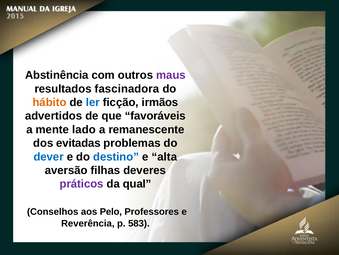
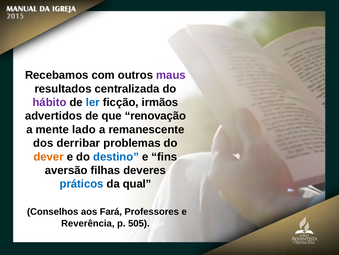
Abstinência: Abstinência -> Recebamos (57, 75)
fascinadora: fascinadora -> centralizada (127, 89)
hábito colour: orange -> purple (50, 102)
favoráveis: favoráveis -> renovação (155, 116)
evitadas: evitadas -> derribar (78, 143)
dever colour: blue -> orange (49, 156)
alta: alta -> fins (164, 156)
práticos colour: purple -> blue (82, 183)
Pelo: Pelo -> Fará (111, 211)
583: 583 -> 505 (139, 223)
